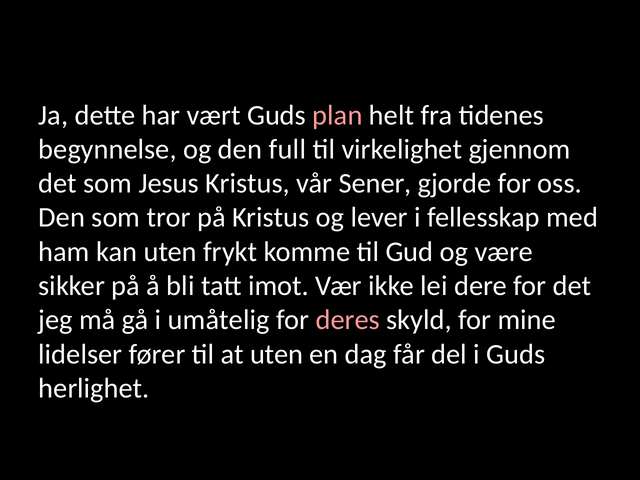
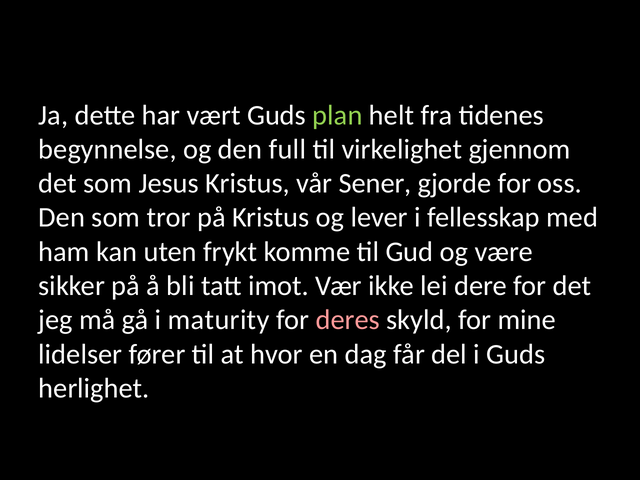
plan colour: pink -> light green (337, 115)
umåtelig: umåtelig -> maturity (219, 320)
at uten: uten -> hvor (276, 354)
